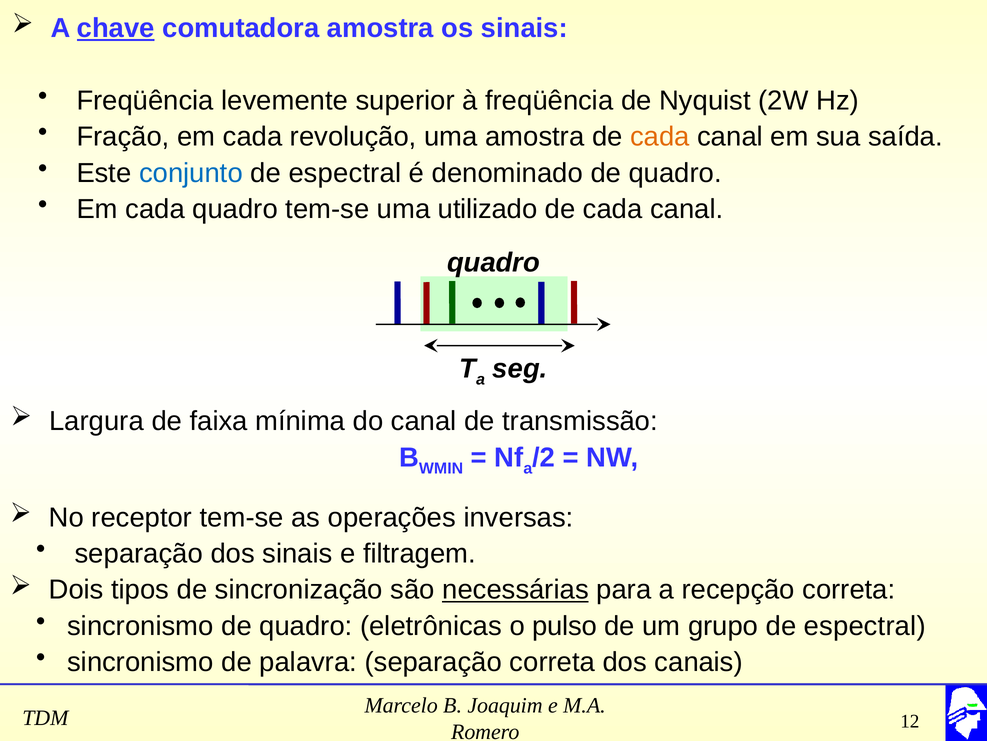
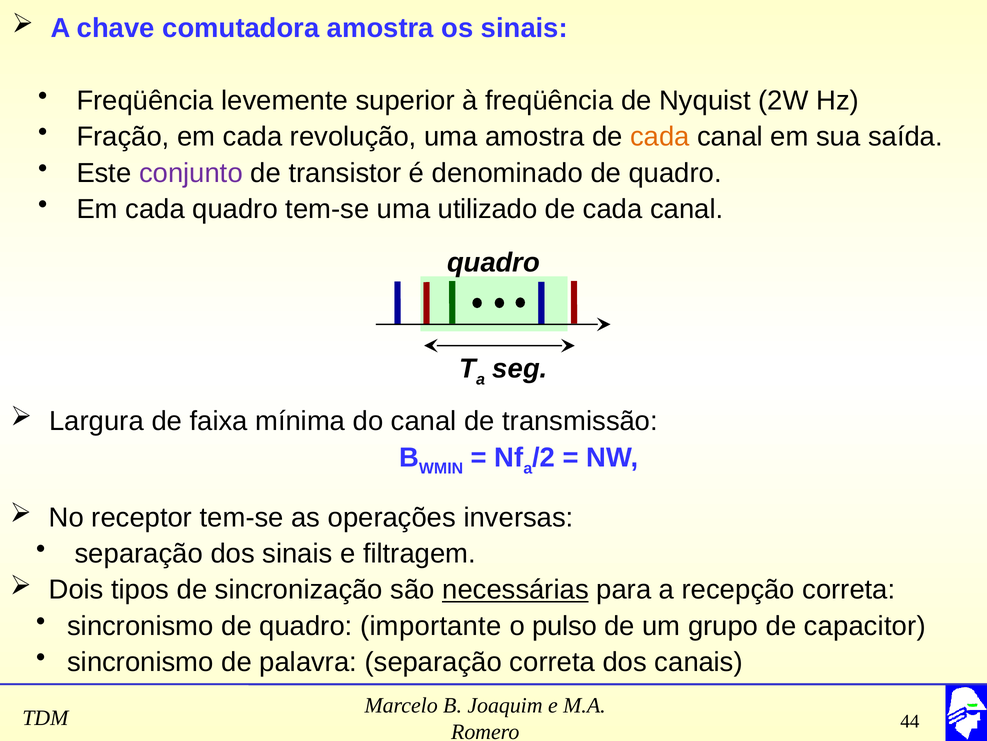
chave underline: present -> none (116, 28)
conjunto colour: blue -> purple (191, 173)
espectral: espectral -> transistor (345, 173)
eletrônicas: eletrônicas -> importante (431, 625)
grupo de espectral: espectral -> capacitor (865, 625)
12: 12 -> 44 (910, 721)
